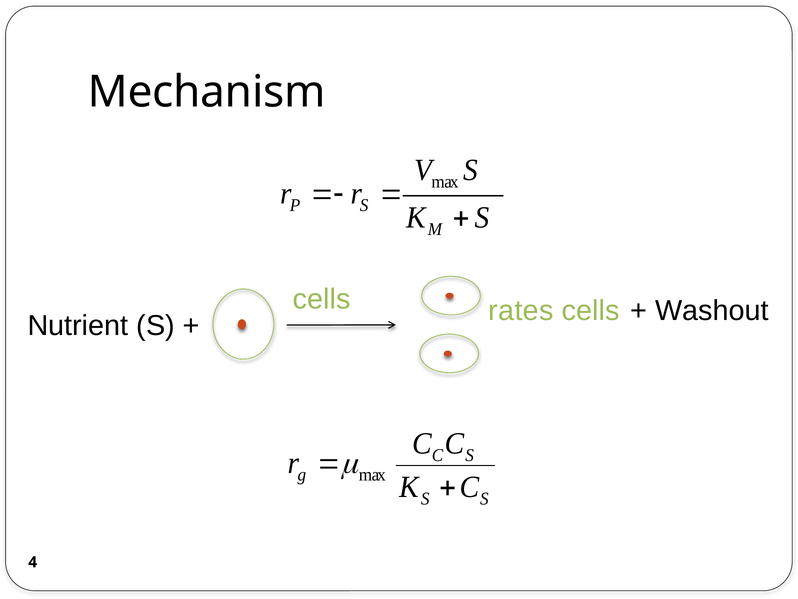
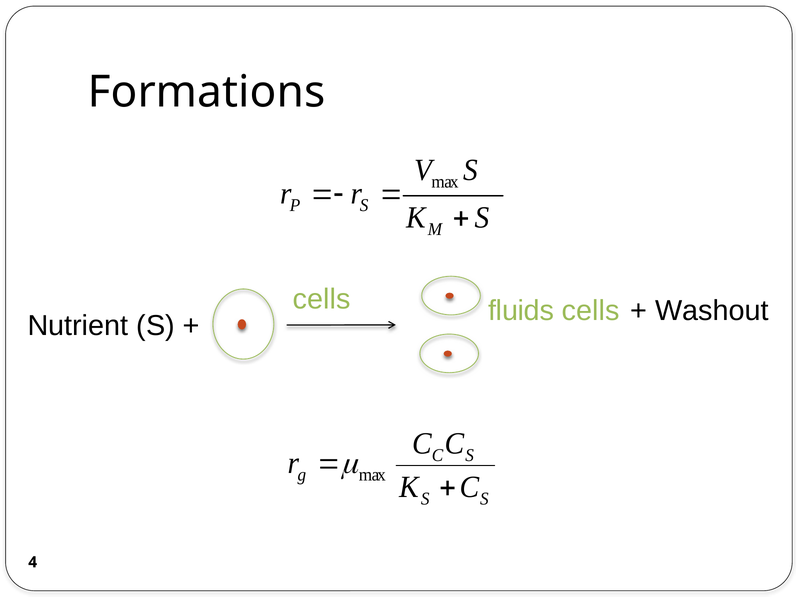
Mechanism: Mechanism -> Formations (206, 92)
rates: rates -> fluids (521, 311)
